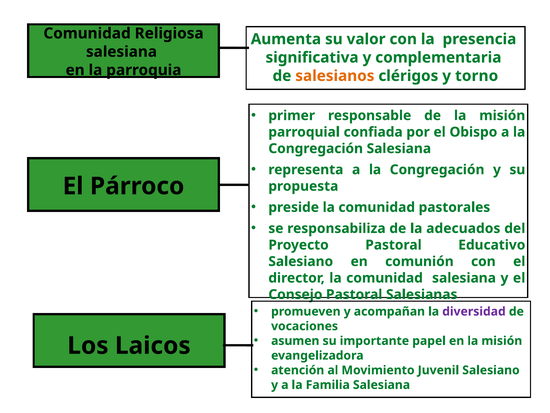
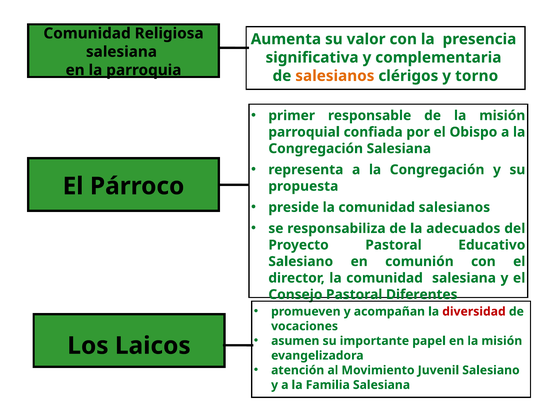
comunidad pastorales: pastorales -> salesianos (454, 207)
Salesianas: Salesianas -> Diferentes (422, 294)
diversidad colour: purple -> red (474, 311)
